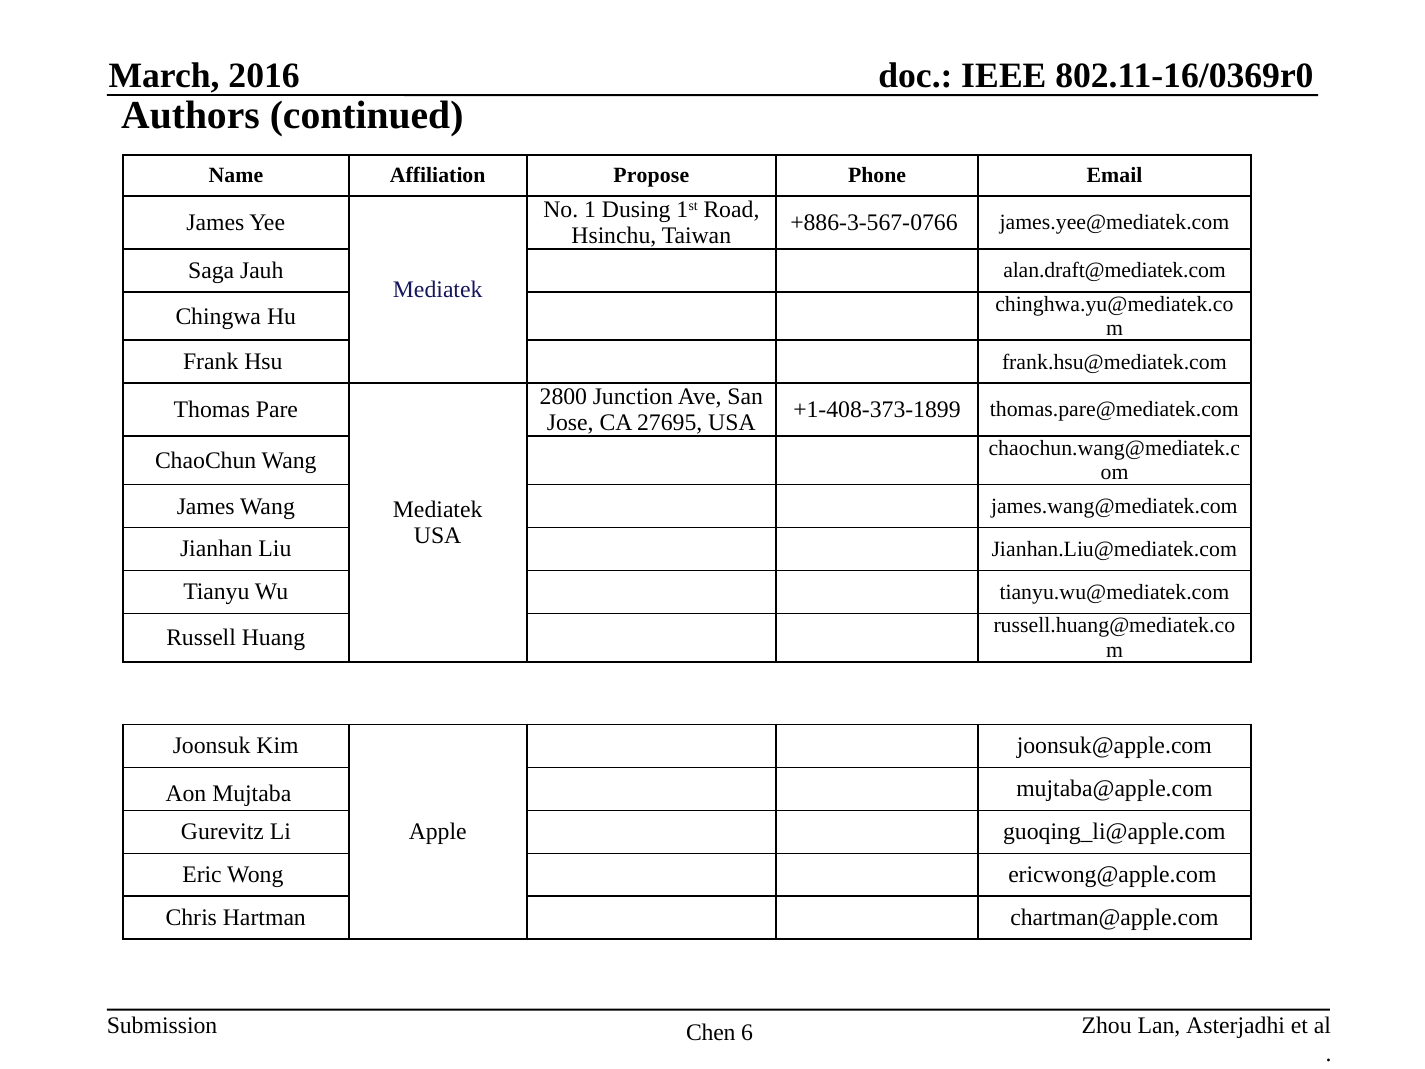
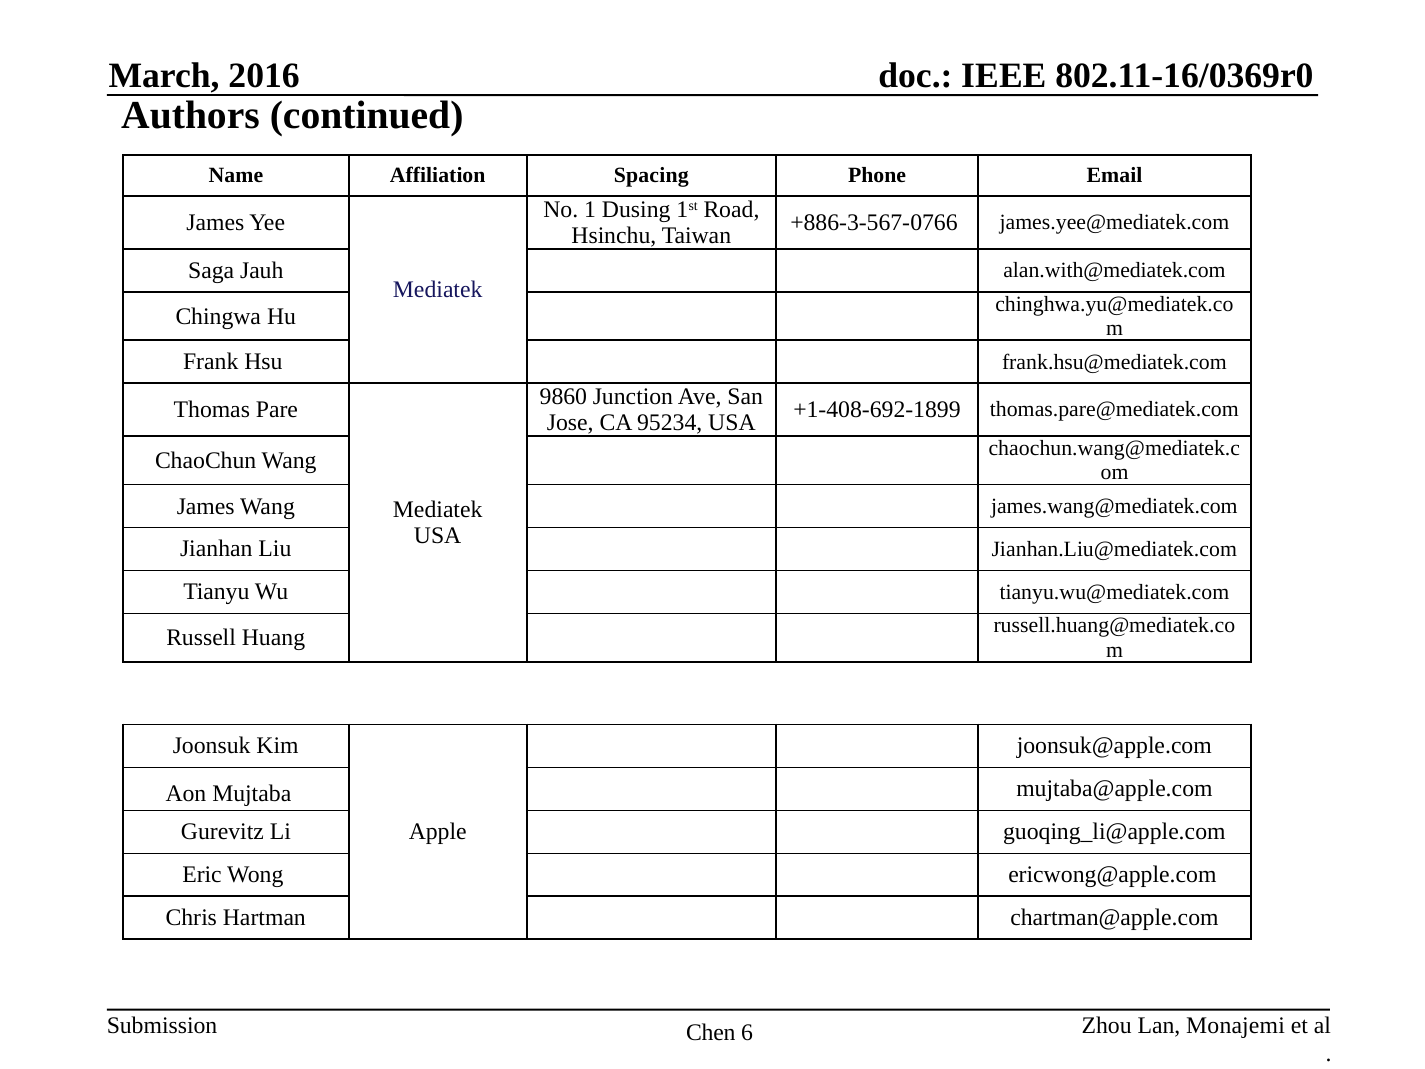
Propose: Propose -> Spacing (651, 176)
alan.draft@mediatek.com: alan.draft@mediatek.com -> alan.with@mediatek.com (1114, 270)
2800: 2800 -> 9860 (563, 396)
+1-408-373-1899: +1-408-373-1899 -> +1-408-692-1899 (877, 410)
27695: 27695 -> 95234 (670, 423)
Asterjadhi: Asterjadhi -> Monajemi (1236, 1025)
